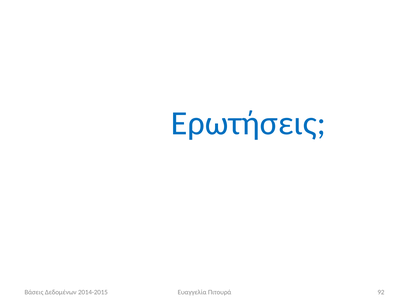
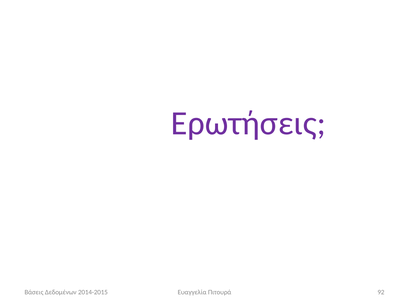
Ερωτήσεις colour: blue -> purple (248, 123)
